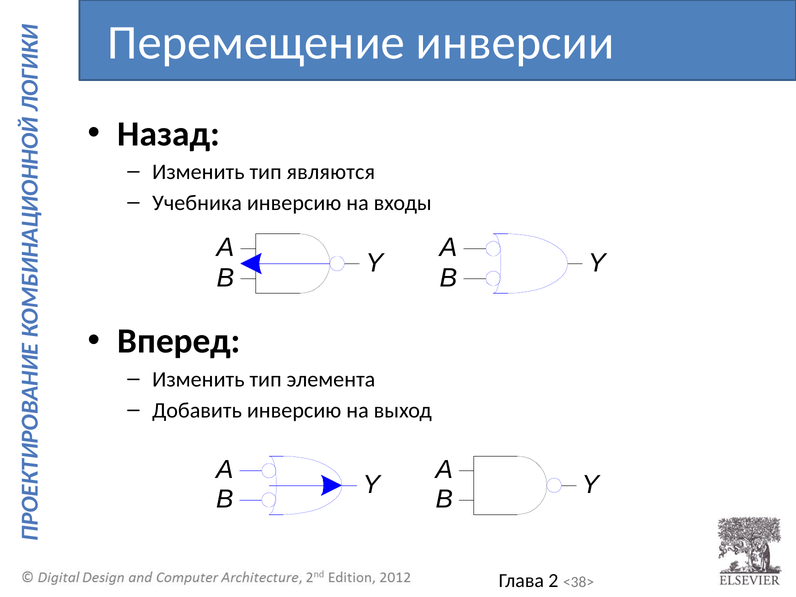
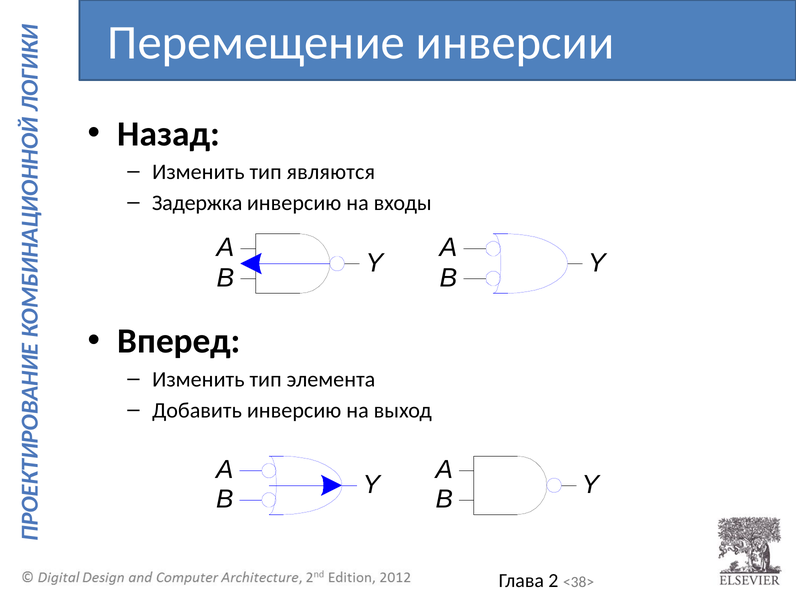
Учебника: Учебника -> Задержка (197, 203)
